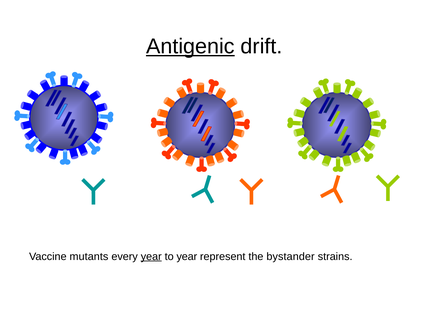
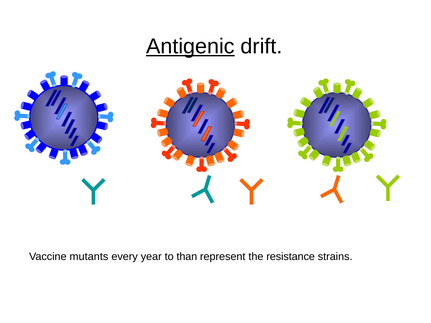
year underline: present -> none (151, 257)
to year: year -> than (187, 257)
bystander: bystander -> resistance (291, 257)
